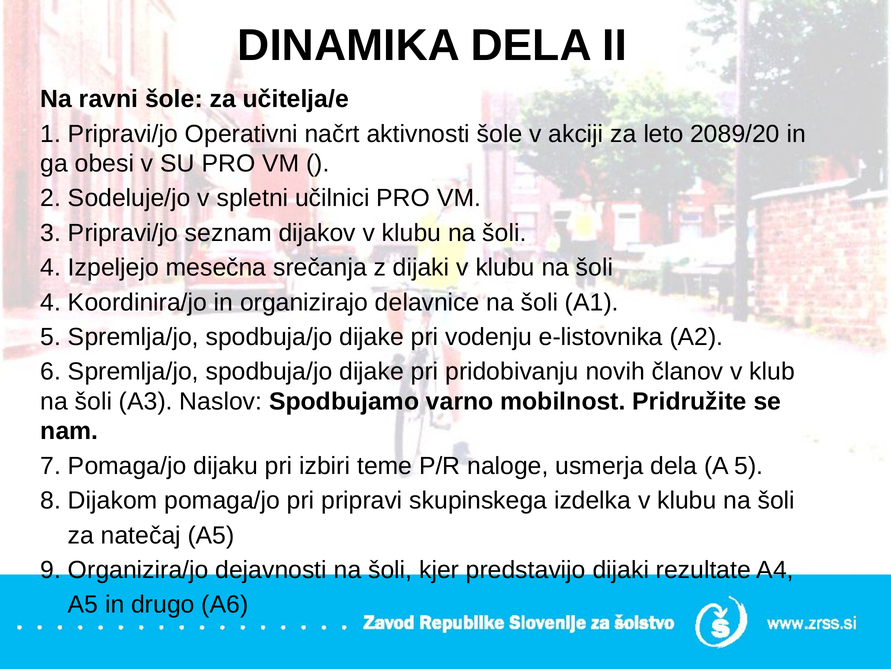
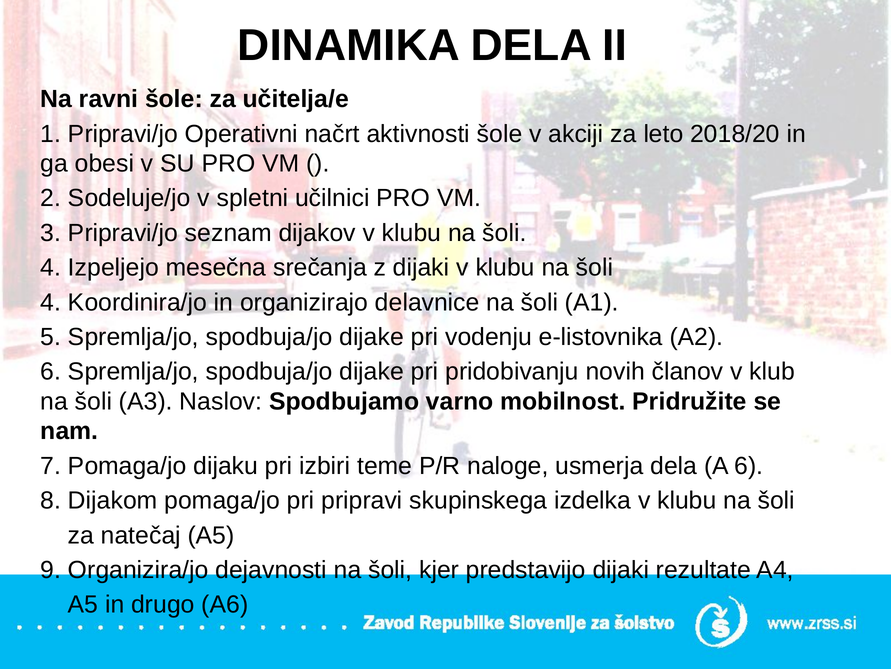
2089/20: 2089/20 -> 2018/20 (735, 134)
A 5: 5 -> 6 (749, 465)
